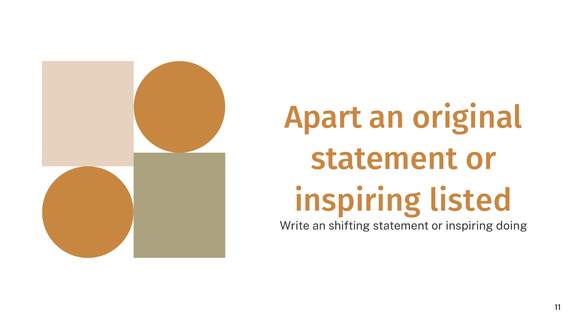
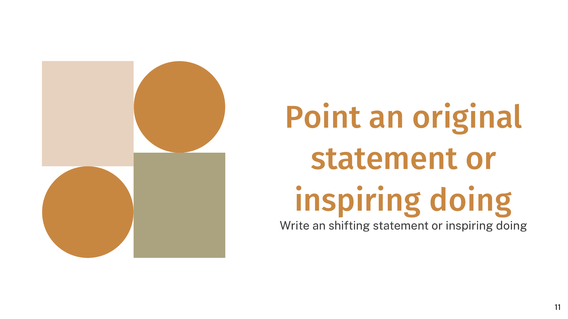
Apart: Apart -> Point (323, 118)
listed: listed -> doing (471, 201)
